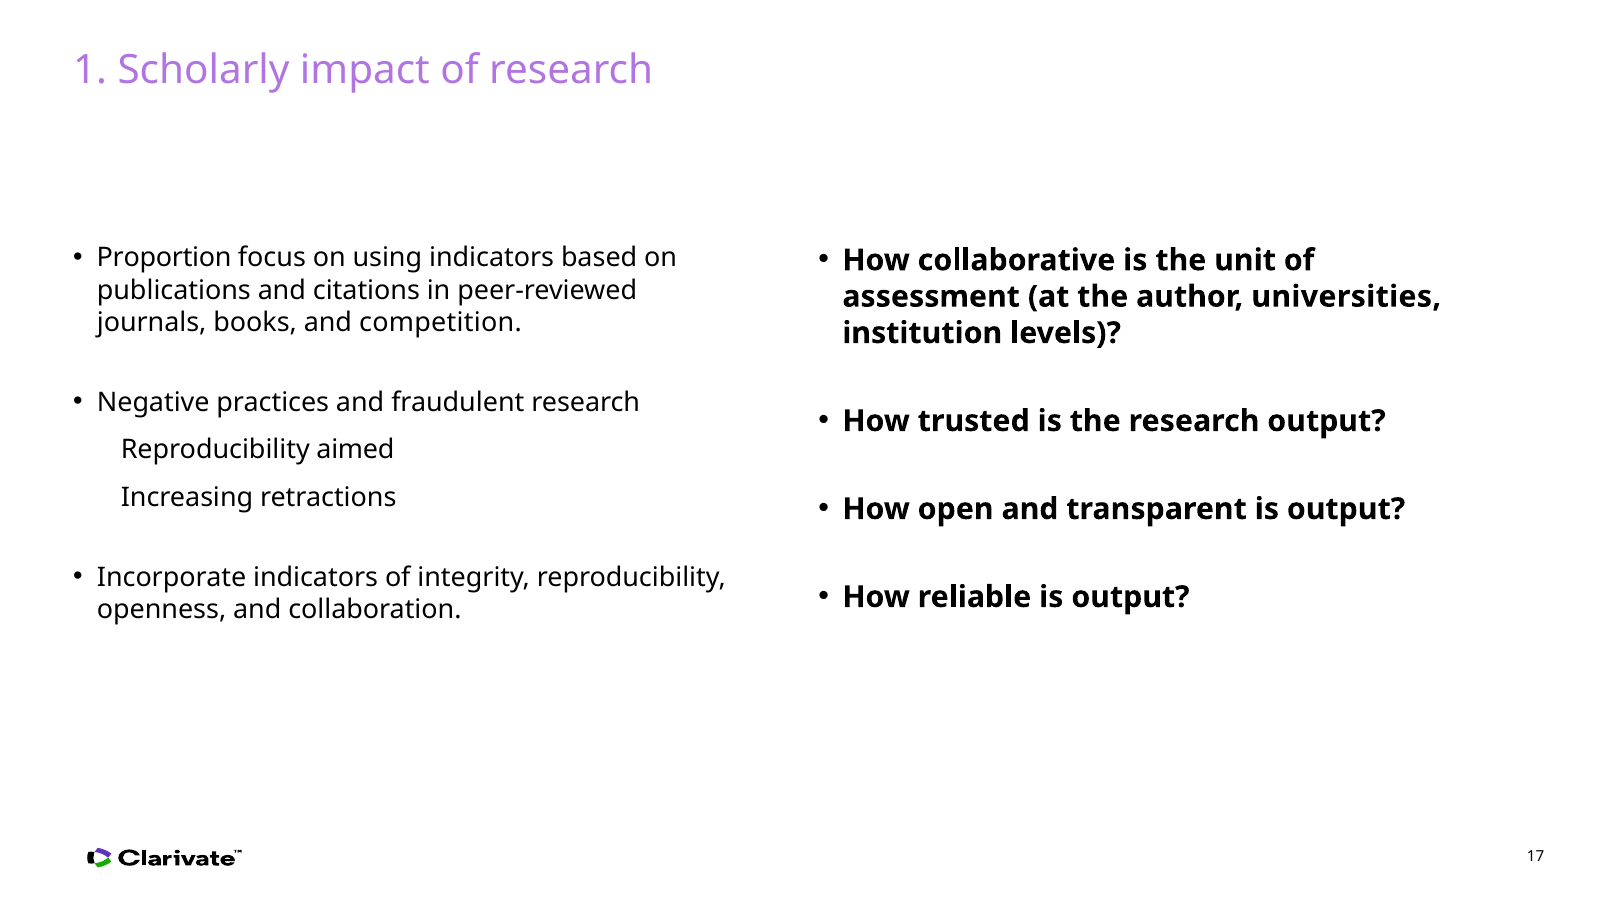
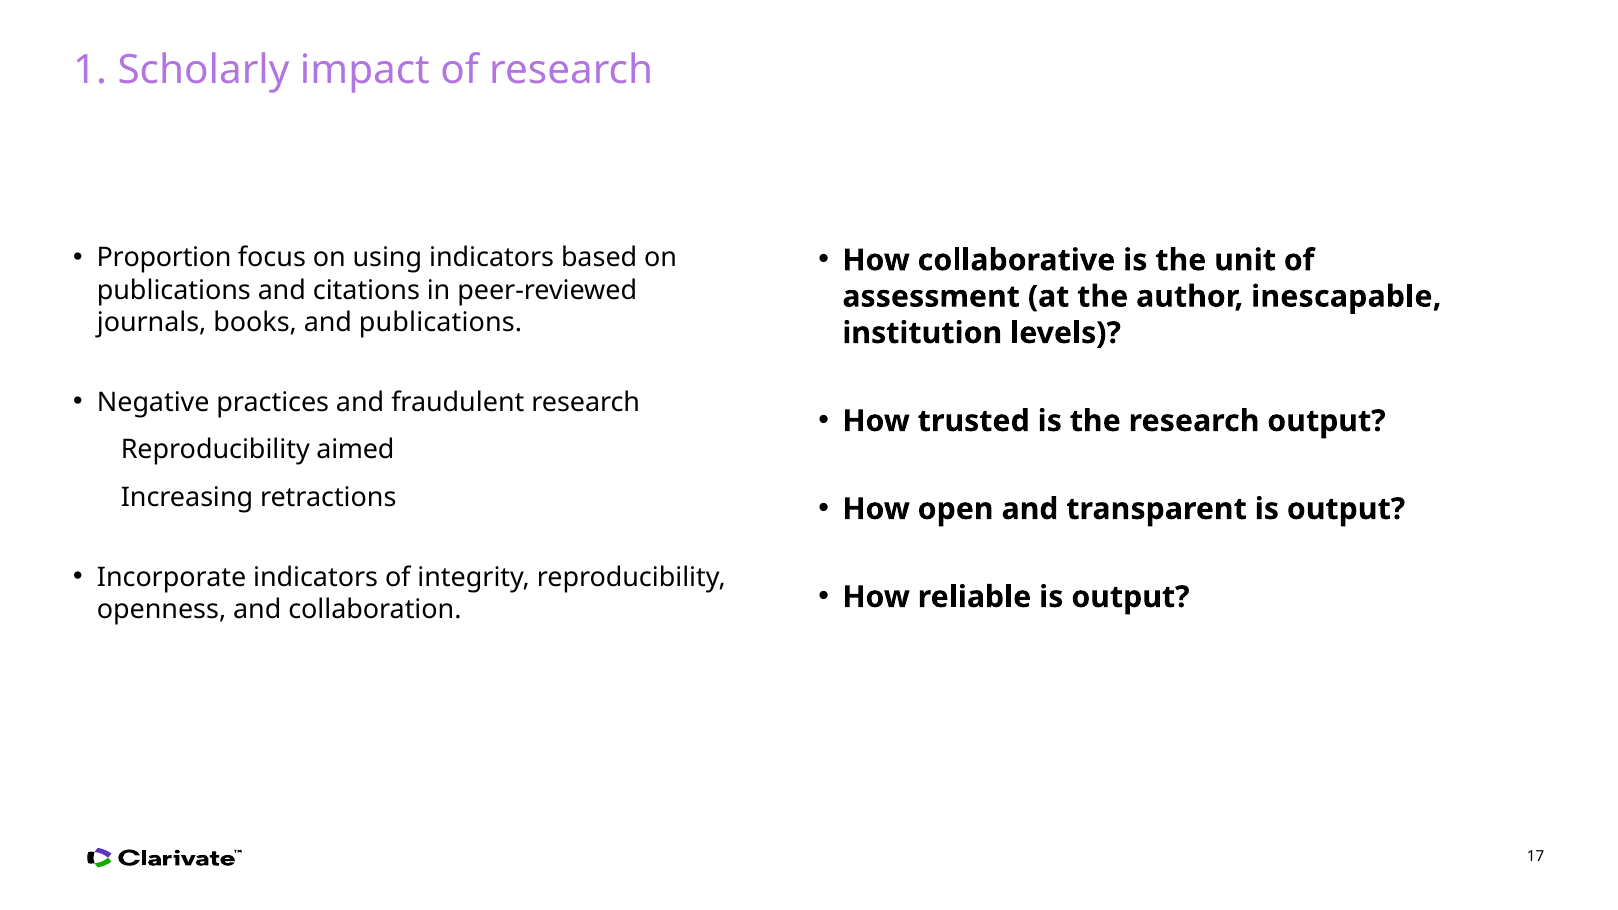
universities: universities -> inescapable (1346, 297)
and competition: competition -> publications (441, 323)
